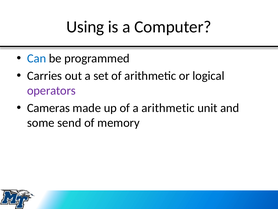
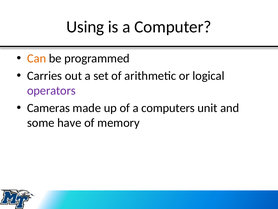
Can colour: blue -> orange (37, 58)
a arithmetic: arithmetic -> computers (168, 108)
send: send -> have (69, 123)
